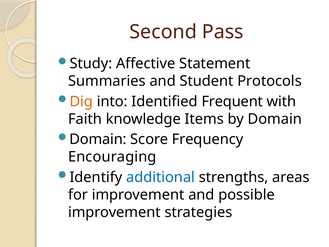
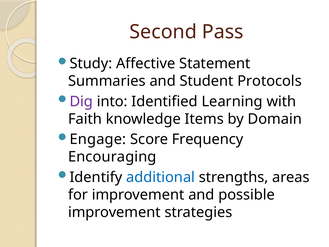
Dig colour: orange -> purple (81, 101)
Frequent: Frequent -> Learning (232, 101)
Domain: Domain -> Engage (98, 139)
